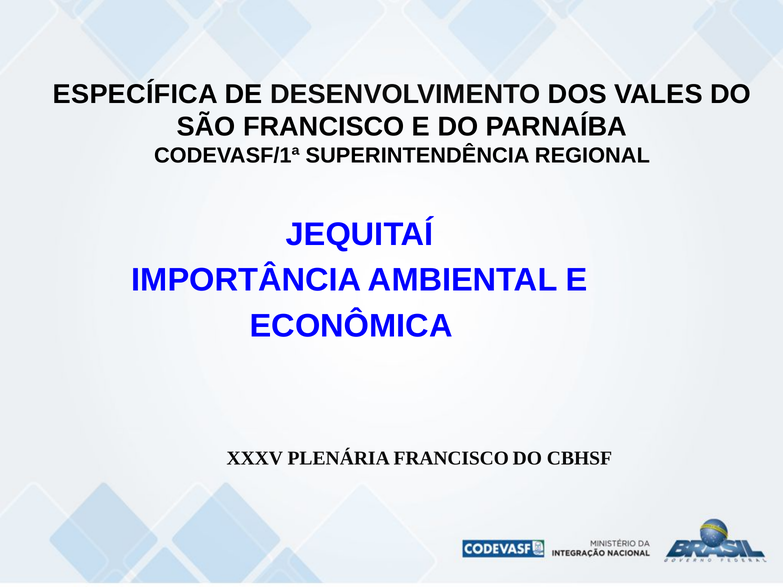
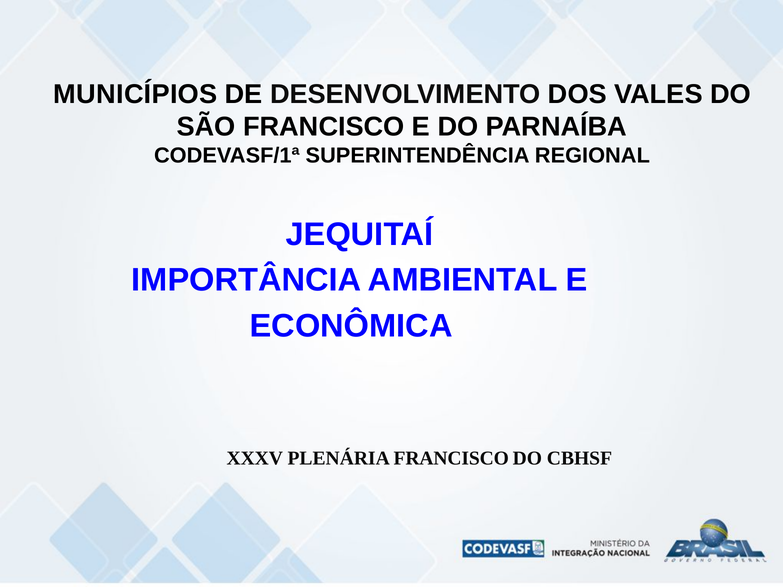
ESPECÍFICA: ESPECÍFICA -> MUNICÍPIOS (135, 94)
